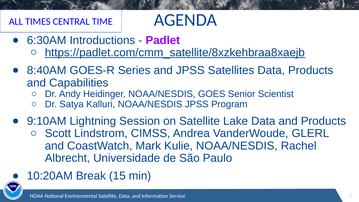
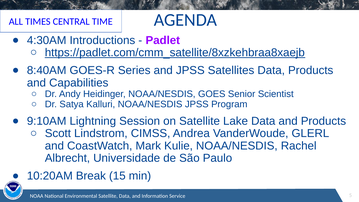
6:30AM: 6:30AM -> 4:30AM (47, 40)
